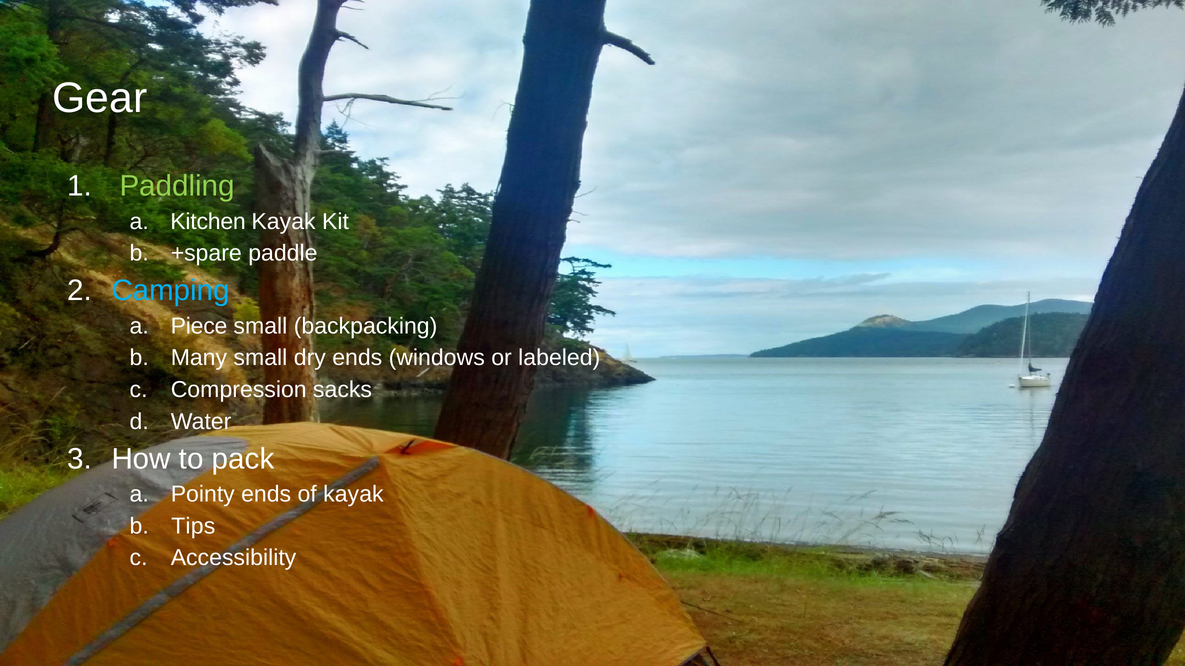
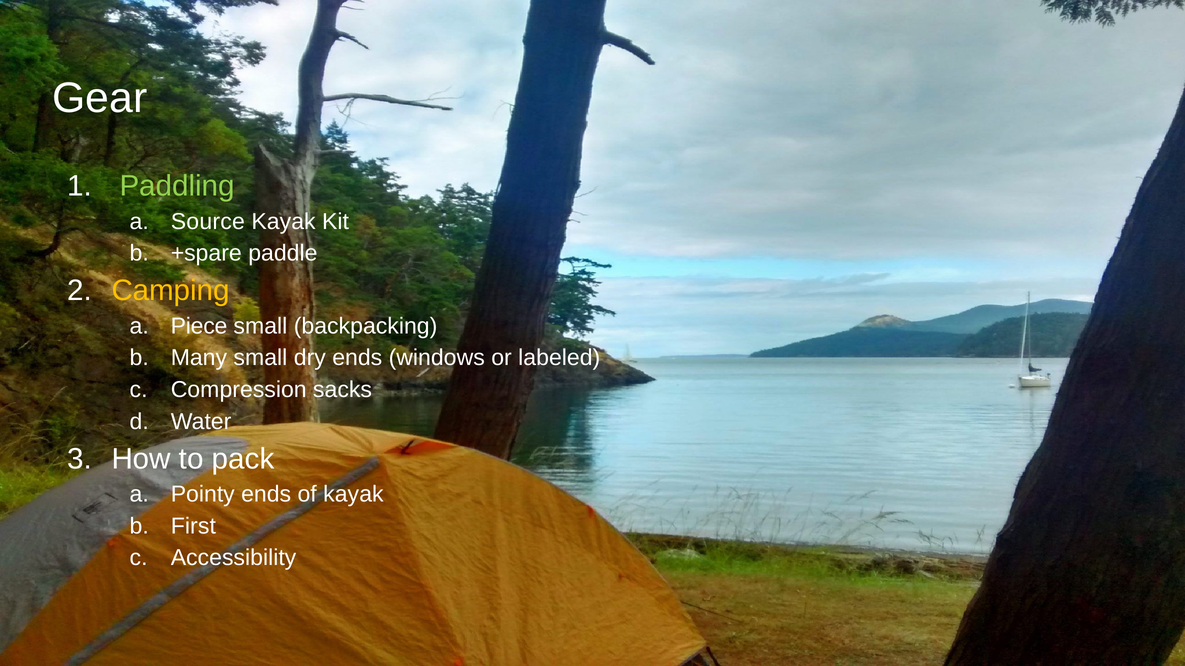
Kitchen: Kitchen -> Source (208, 222)
Camping colour: light blue -> yellow (171, 291)
Tips: Tips -> First (193, 526)
